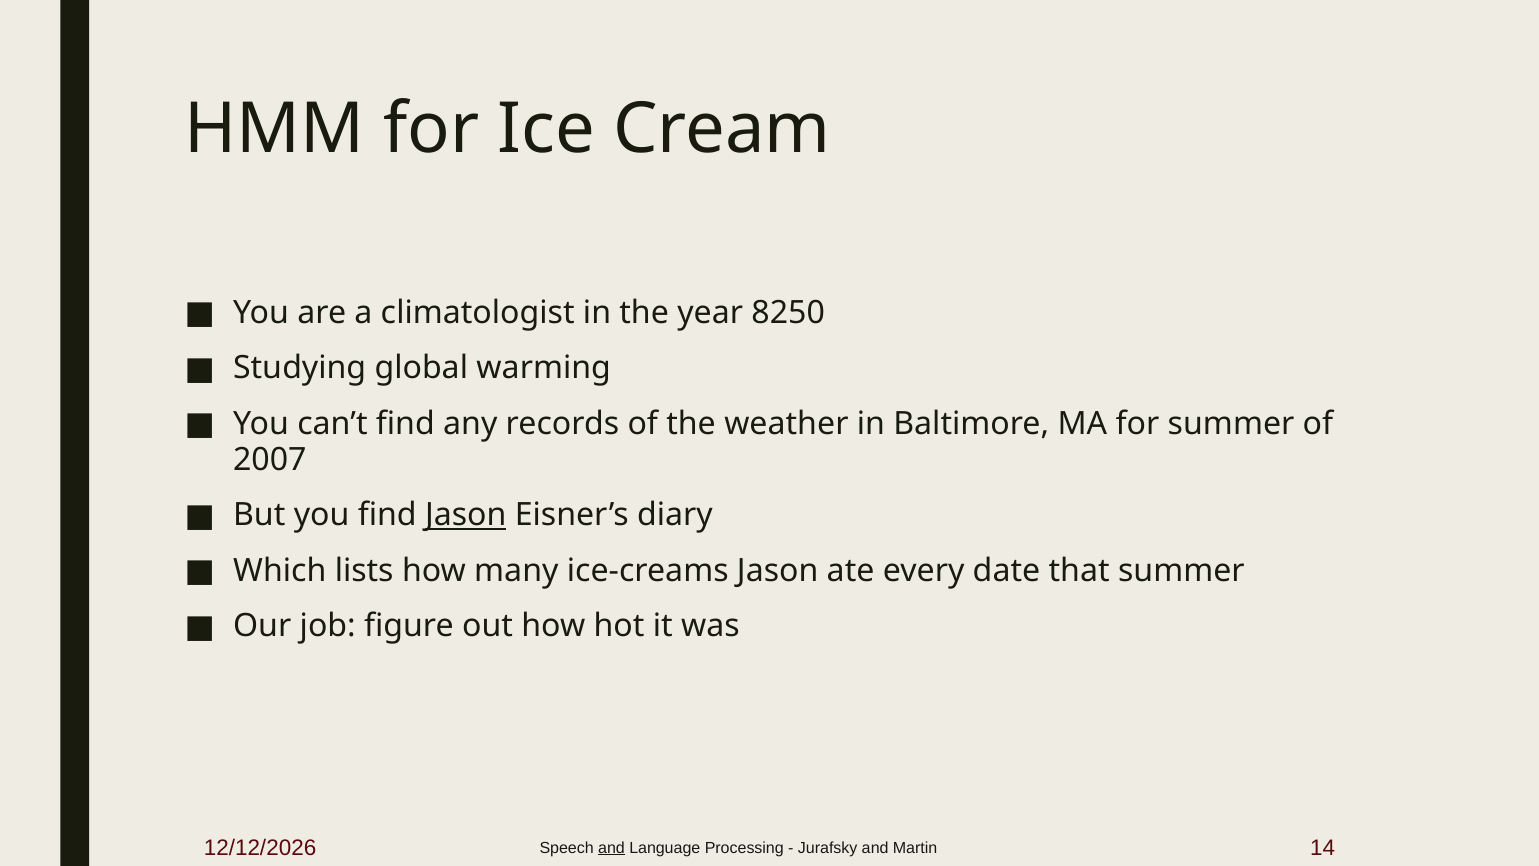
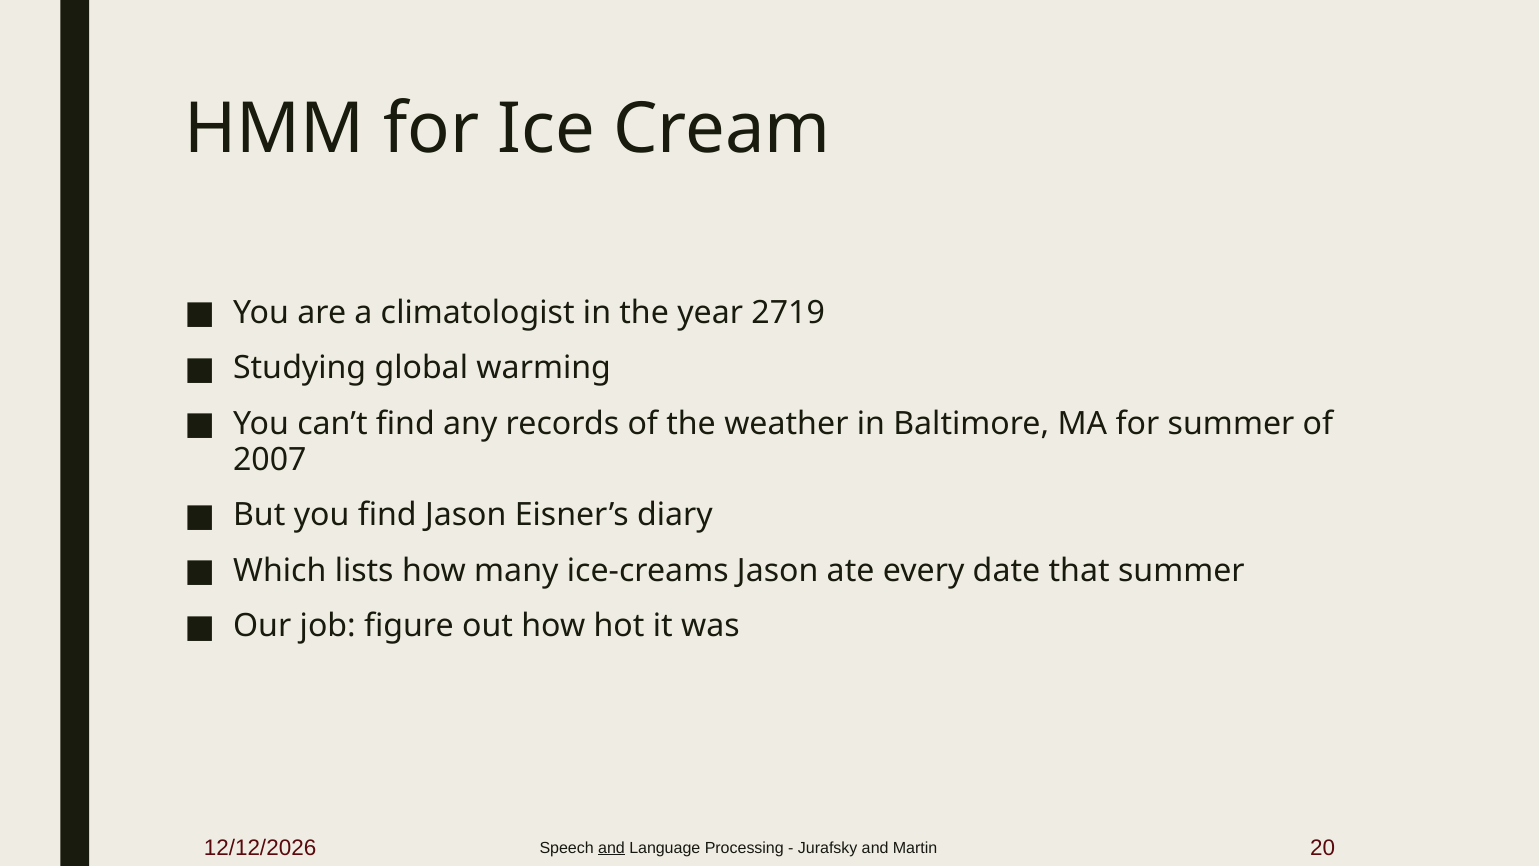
8250: 8250 -> 2719 (788, 313)
Jason underline: present -> none (466, 515)
14: 14 -> 20 (1323, 848)
